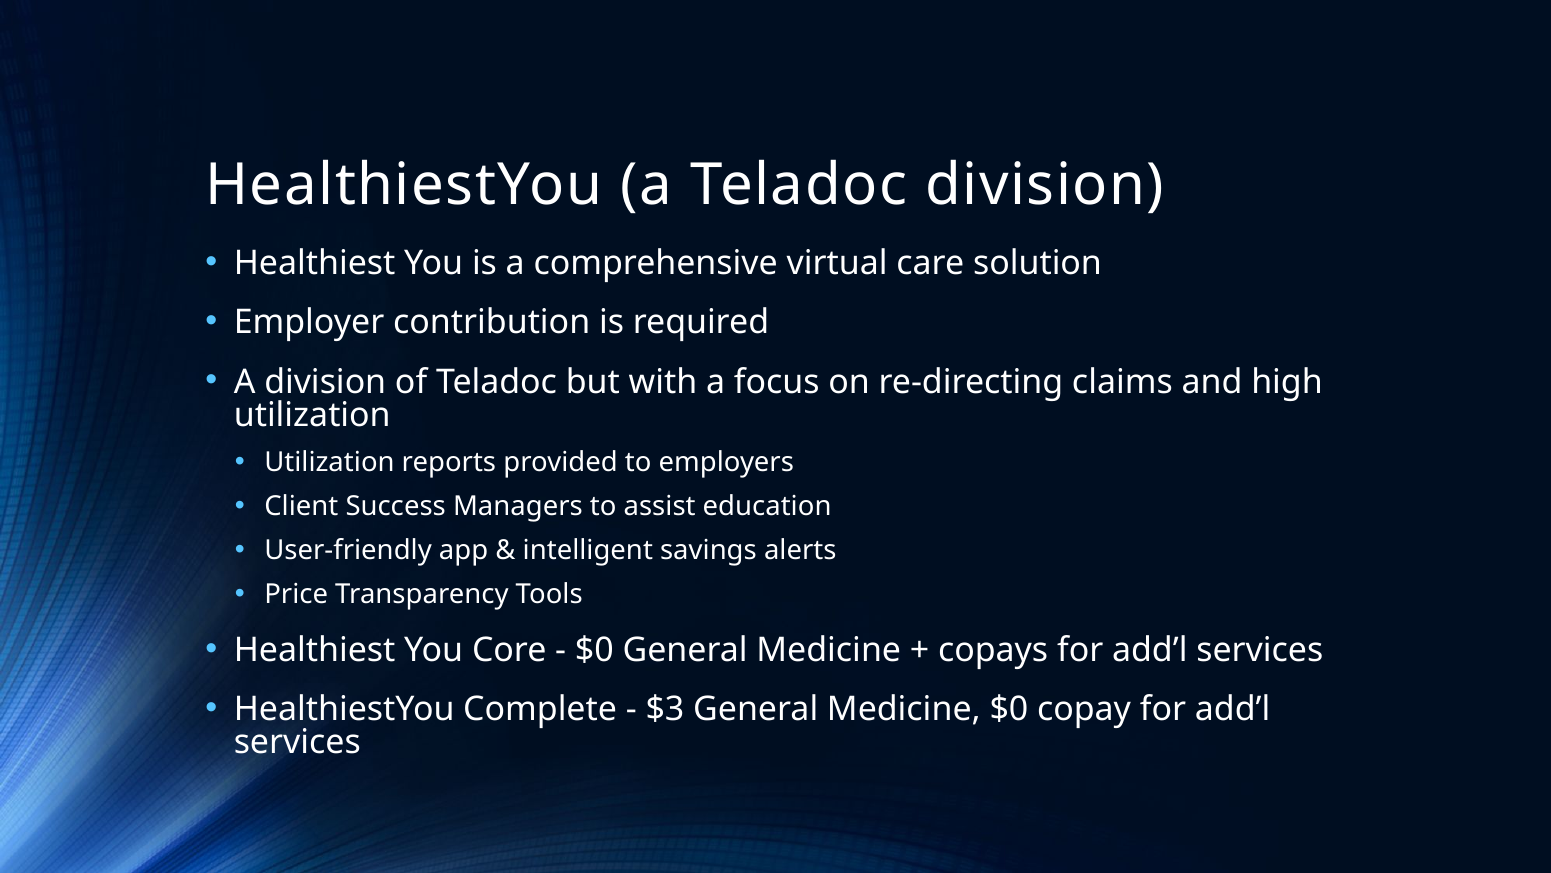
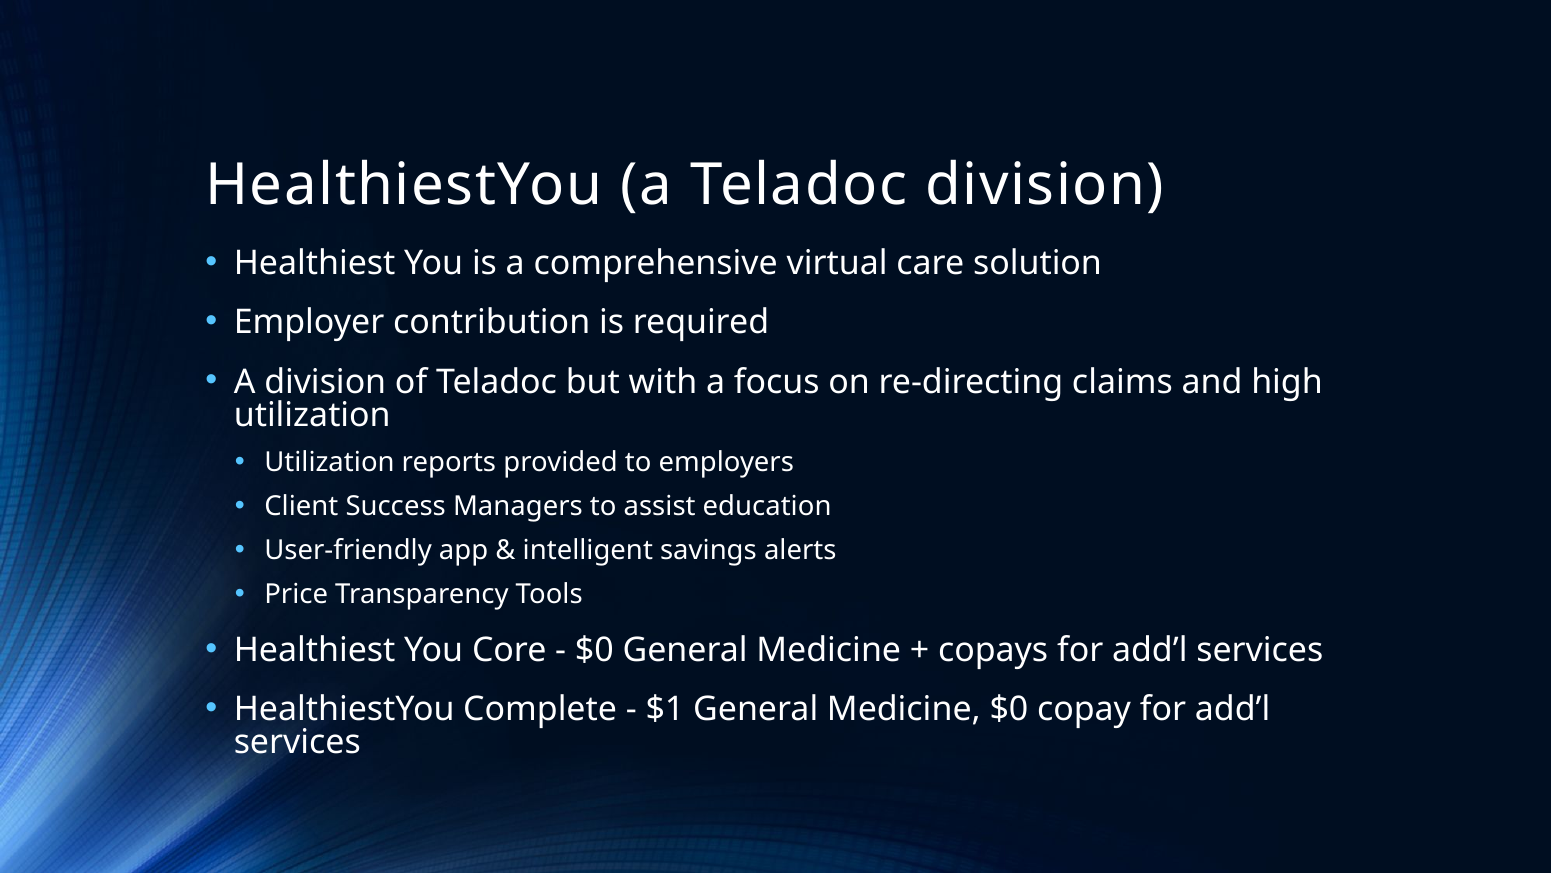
$3: $3 -> $1 (665, 709)
